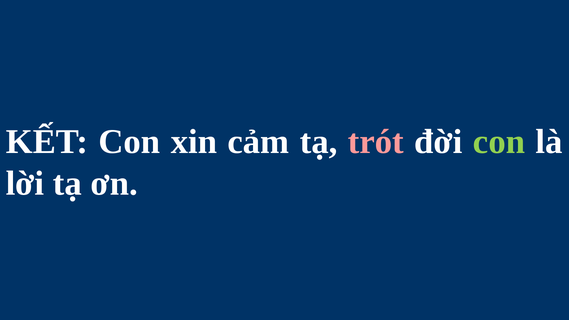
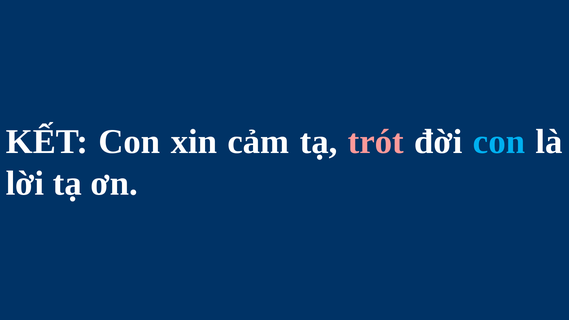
con colour: light green -> light blue (499, 142)
